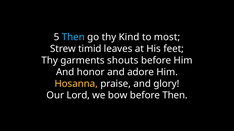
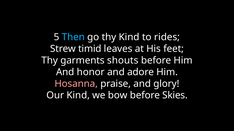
most: most -> rides (167, 37)
Hosanna colour: yellow -> pink (76, 84)
Our Lord: Lord -> Kind (78, 96)
before Then: Then -> Skies (175, 96)
